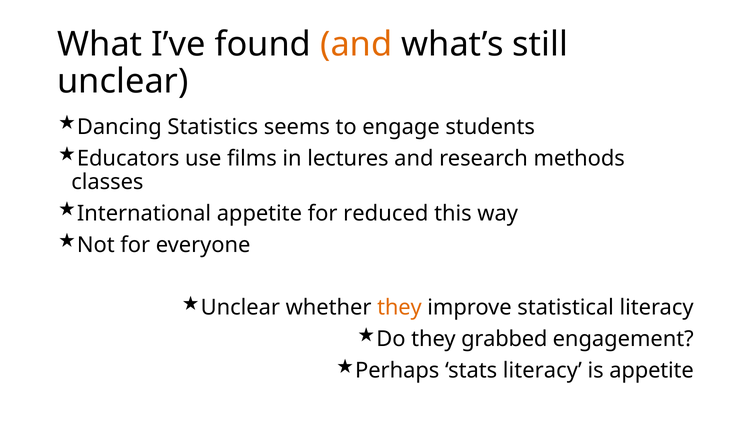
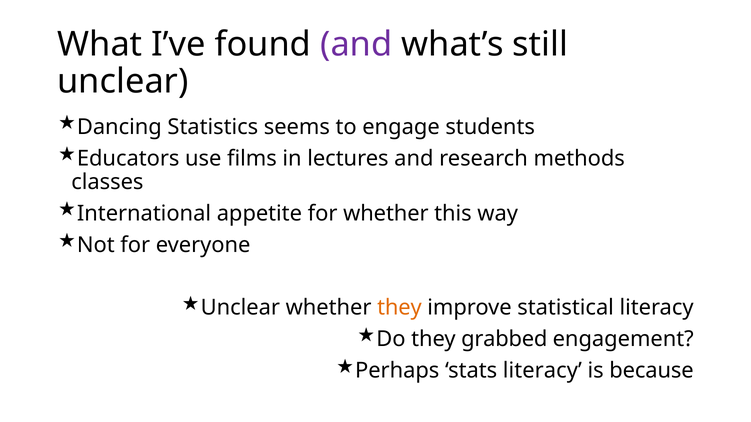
and colour: orange -> purple (356, 45)
for reduced: reduced -> whether (386, 214)
is appetite: appetite -> because (652, 371)
